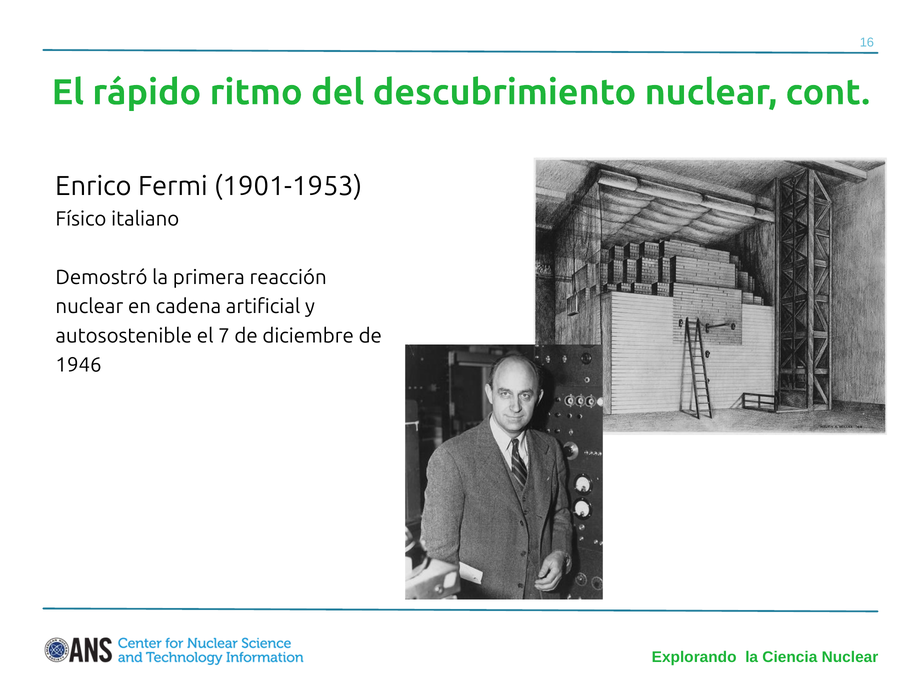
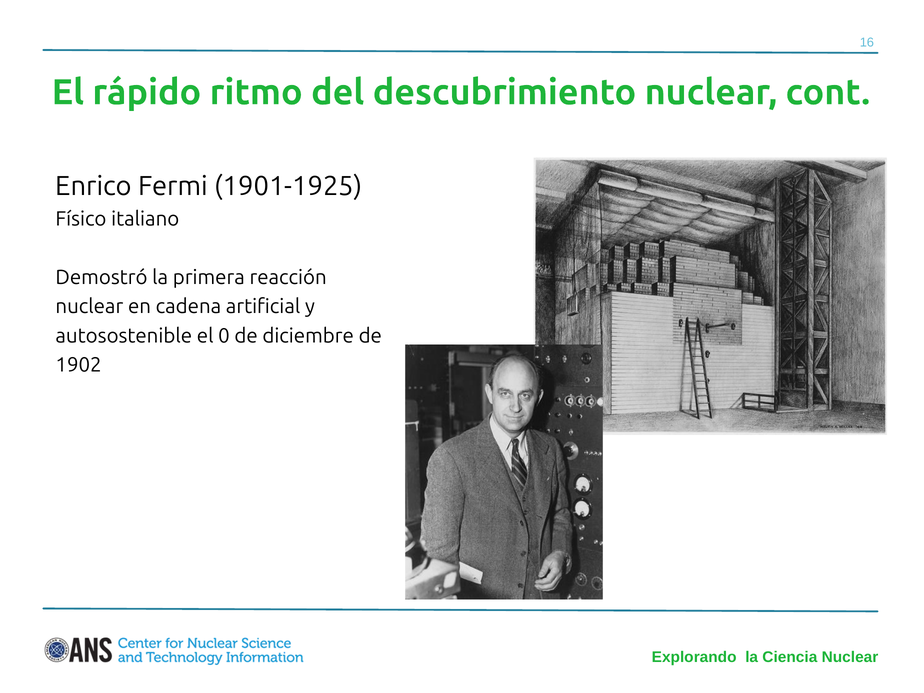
1901-1953: 1901-1953 -> 1901-1925 (288, 186)
7: 7 -> 0 (224, 336)
1946: 1946 -> 1902 (79, 365)
